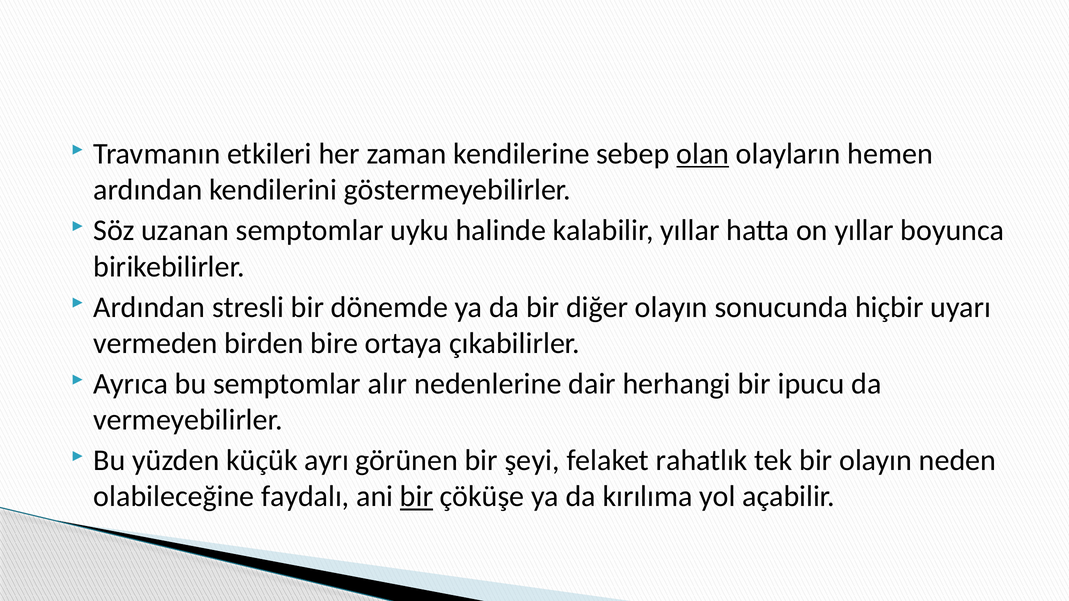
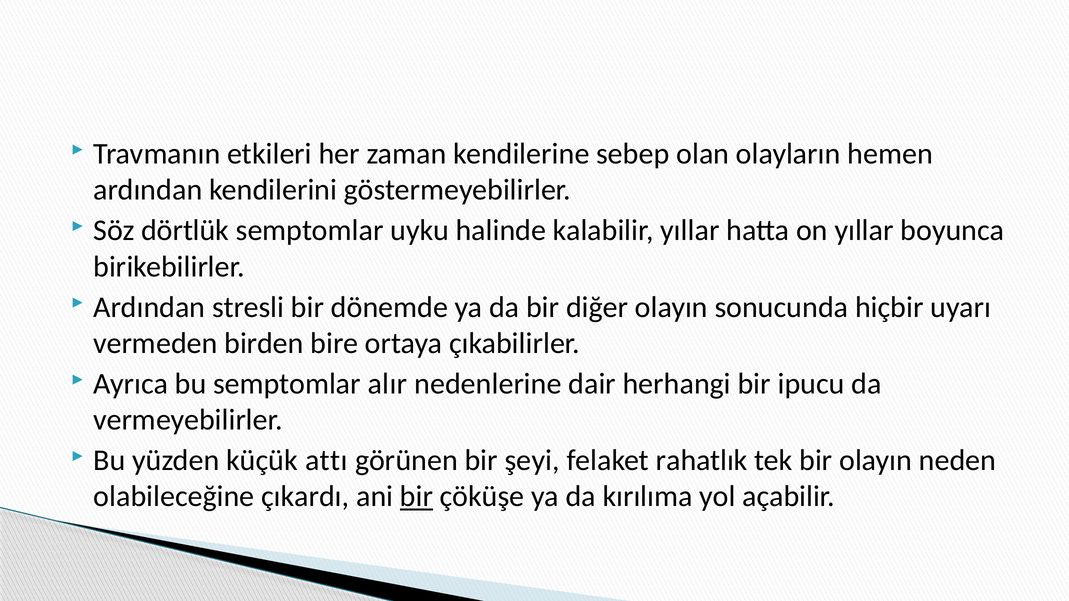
olan underline: present -> none (703, 154)
uzanan: uzanan -> dörtlük (185, 231)
ayrı: ayrı -> attı (326, 461)
faydalı: faydalı -> çıkardı (305, 497)
